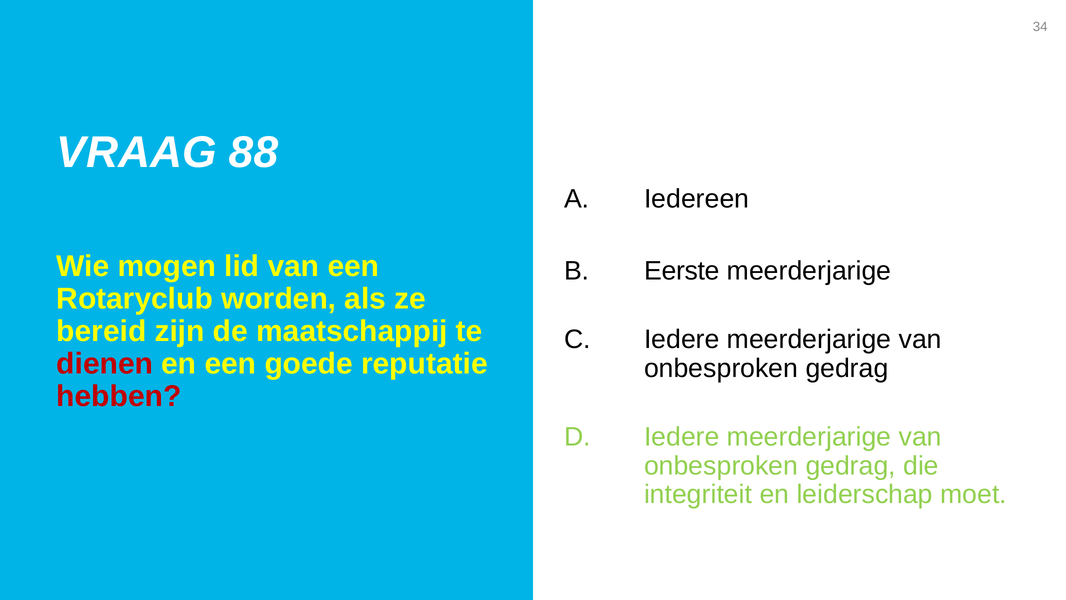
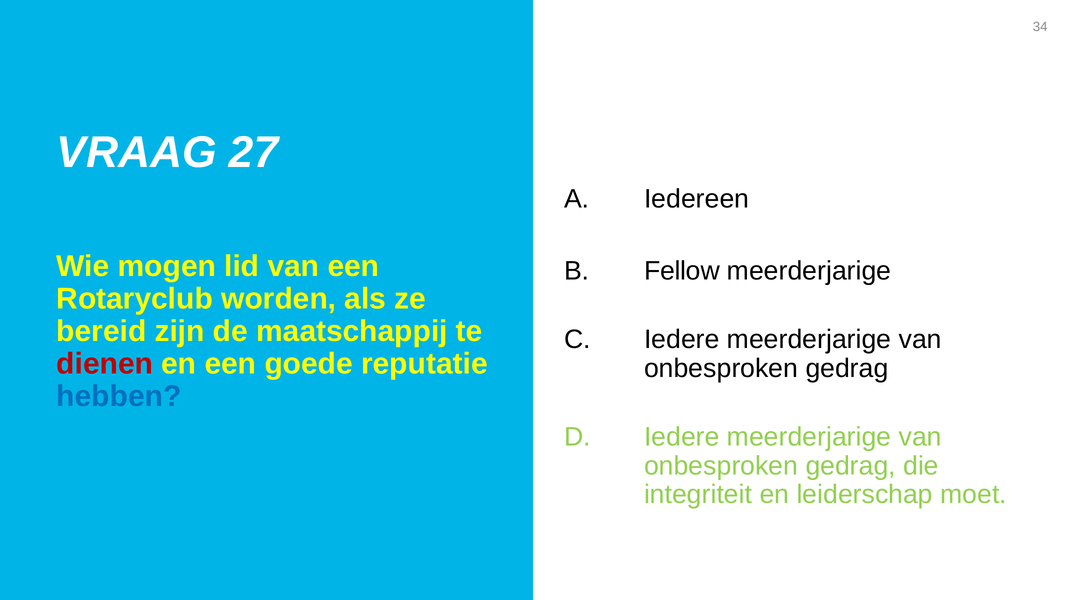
88: 88 -> 27 (254, 152)
Eerste: Eerste -> Fellow (682, 271)
hebben colour: red -> blue (119, 396)
